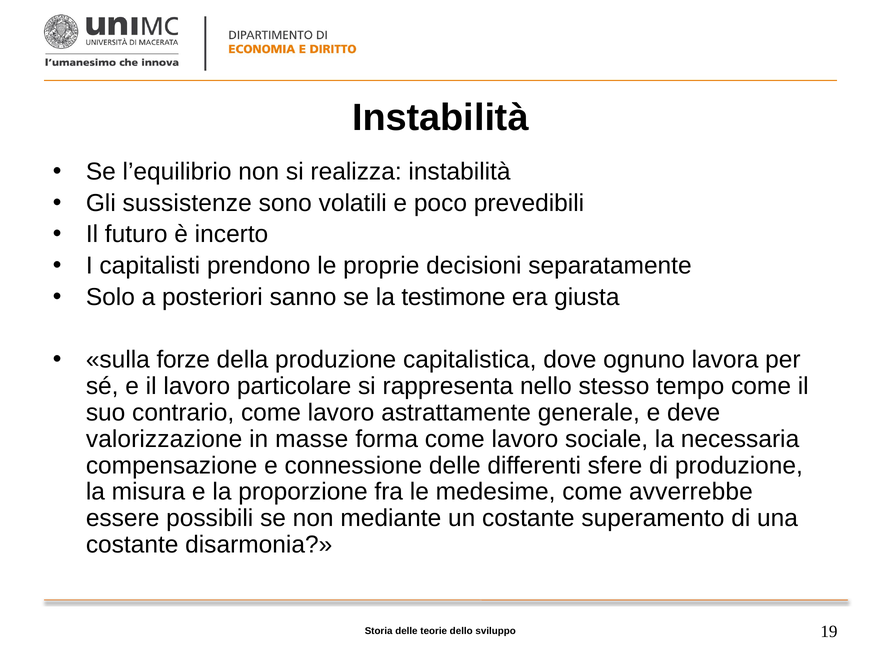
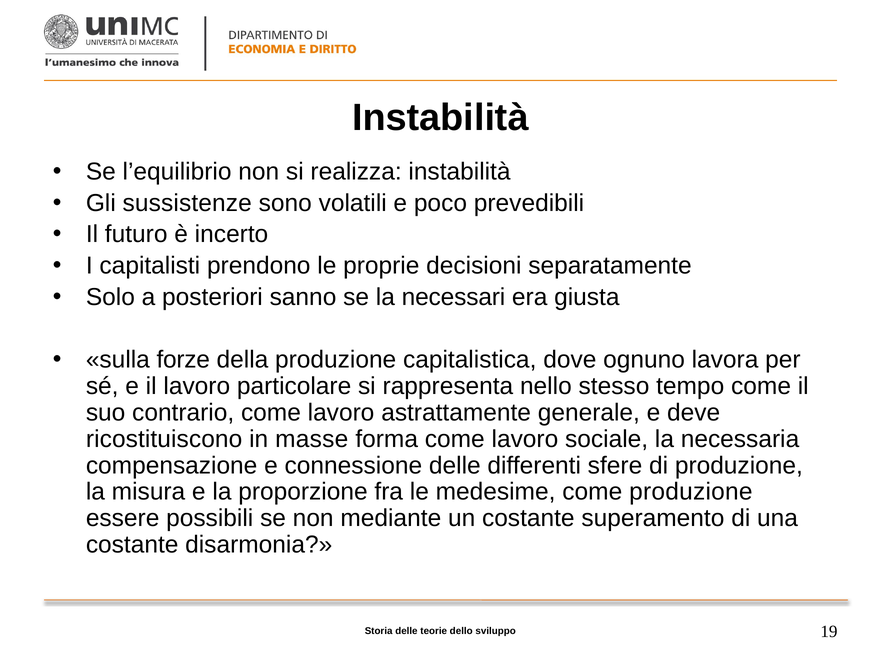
testimone: testimone -> necessari (453, 297)
valorizzazione: valorizzazione -> ricostituiscono (164, 439)
come avverrebbe: avverrebbe -> produzione (691, 492)
